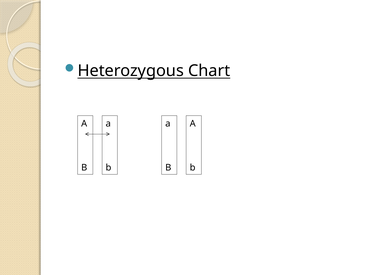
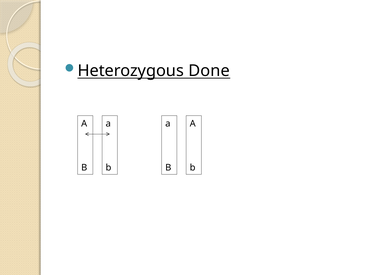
Chart: Chart -> Done (209, 71)
